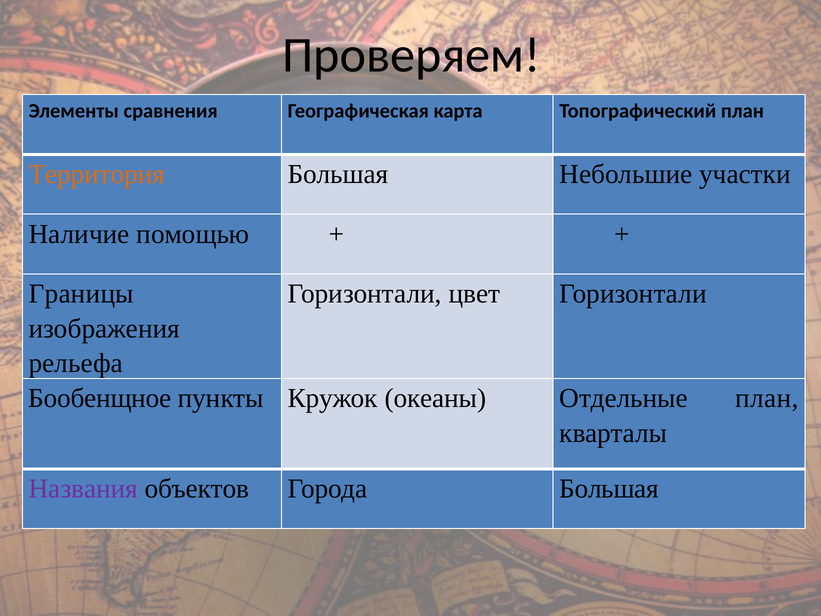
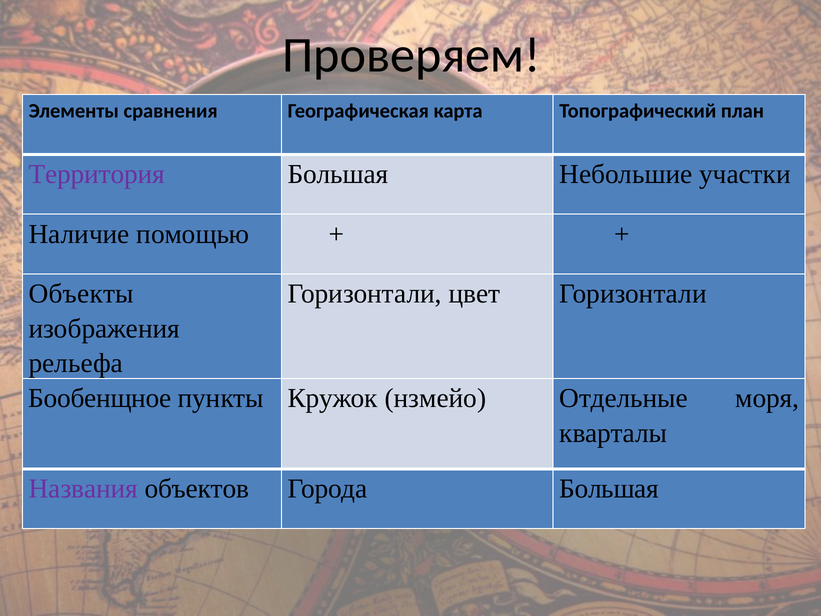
Территория colour: orange -> purple (97, 174)
Границы: Границы -> Объекты (81, 294)
океаны: океаны -> нзмейо (435, 398)
Отдельные план: план -> моря (767, 398)
